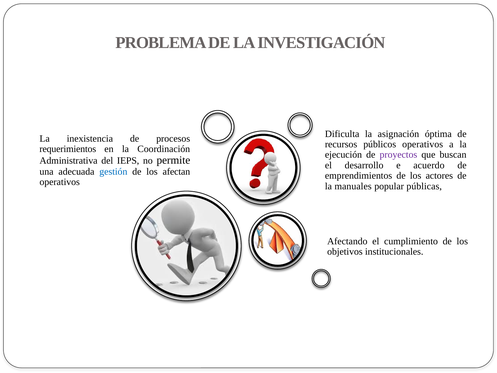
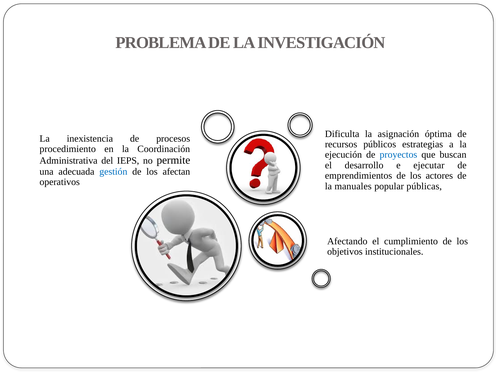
públicos operativos: operativos -> estrategias (423, 144)
requerimientos: requerimientos -> procedimiento (68, 149)
proyectos colour: purple -> blue (398, 155)
acuerdo: acuerdo -> ejecutar (429, 165)
